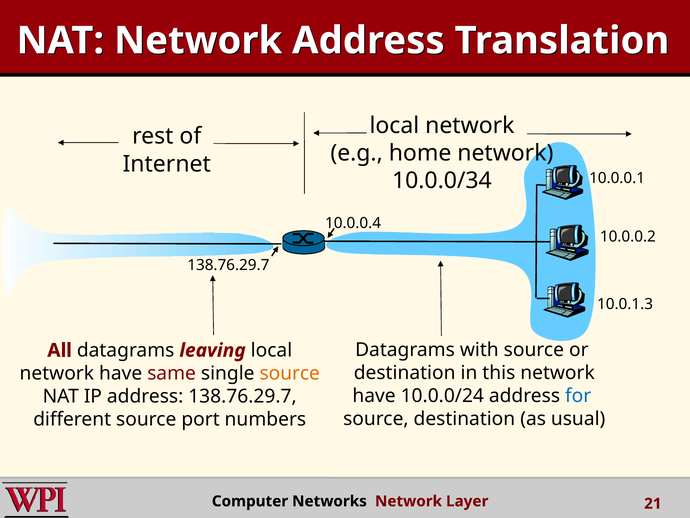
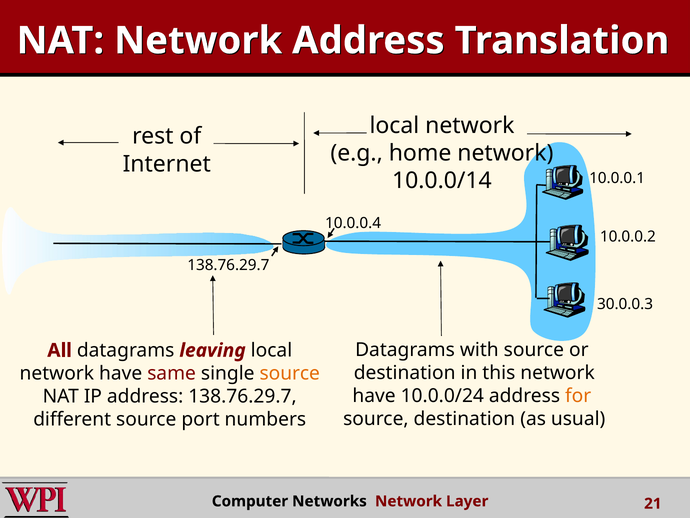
10.0.0/34: 10.0.0/34 -> 10.0.0/14 (442, 181)
10.0.1.3: 10.0.1.3 -> 30.0.0.3 (625, 304)
for colour: blue -> orange (578, 395)
